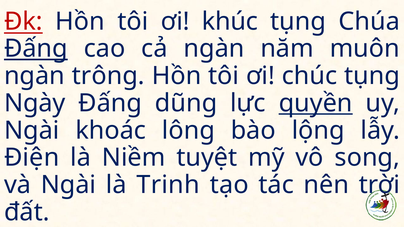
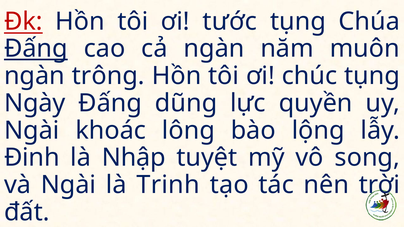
khúc: khúc -> tước (230, 21)
quyền underline: present -> none (316, 103)
Điện: Điện -> Đinh (32, 158)
Niềm: Niềm -> Nhập (134, 158)
